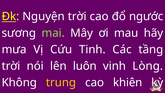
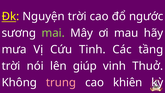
luôn: luôn -> giúp (85, 66)
Lòng: Lòng -> Thuở (148, 66)
trung colour: yellow -> pink (61, 82)
